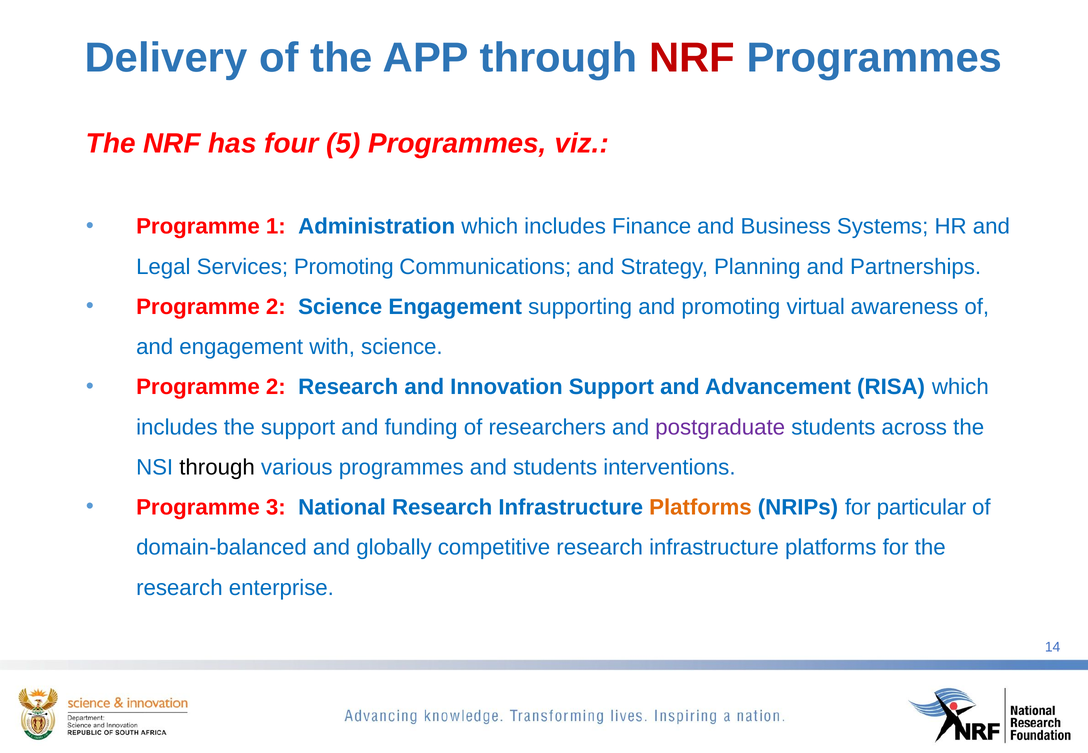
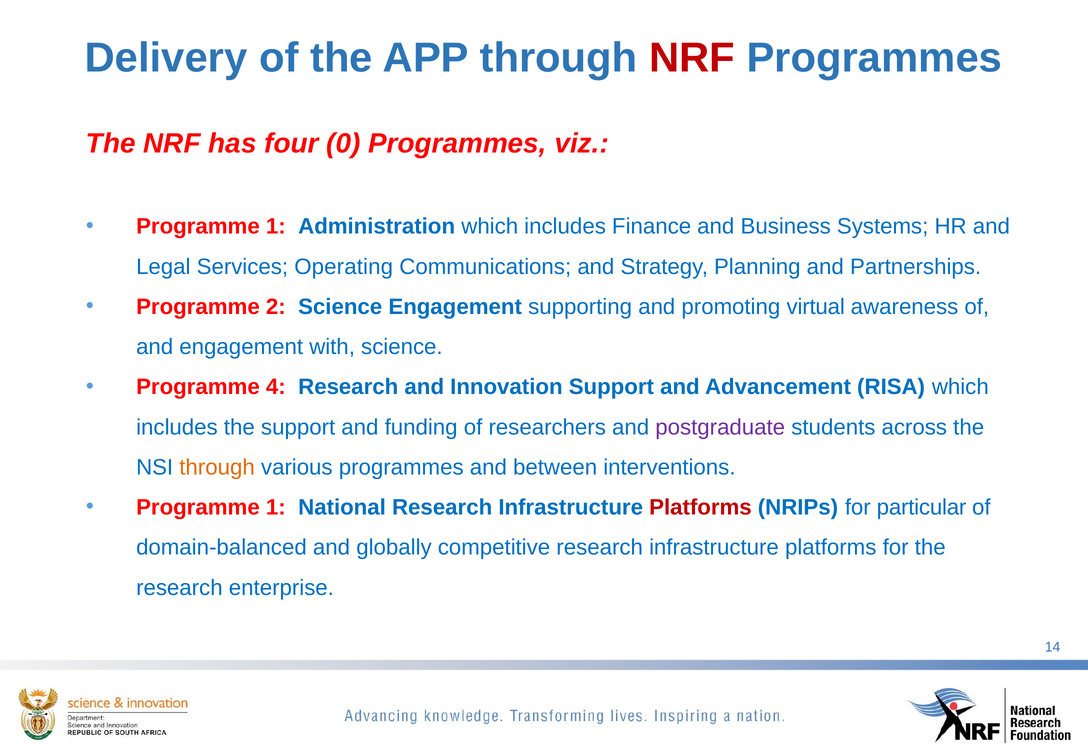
5: 5 -> 0 (343, 143)
Services Promoting: Promoting -> Operating (344, 267)
2: 2 -> 4 (276, 387)
through colour: black -> orange (217, 467)
and students: students -> between (555, 467)
3: 3 -> 1 (276, 508)
Platforms colour: orange -> red (700, 508)
